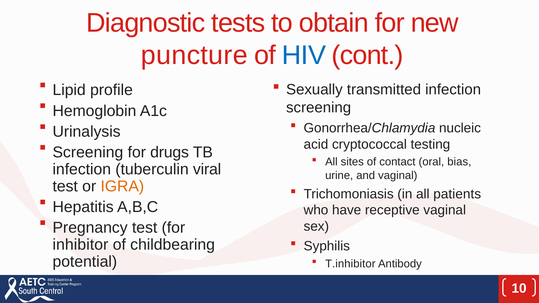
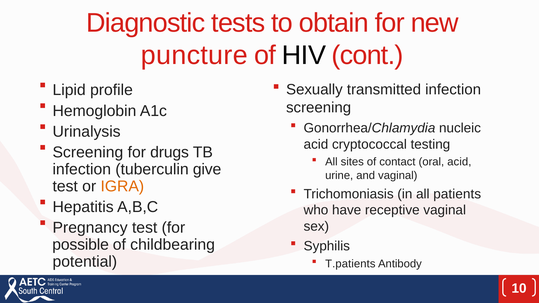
HIV colour: blue -> black (304, 55)
oral bias: bias -> acid (459, 162)
viral: viral -> give (207, 169)
inhibitor: inhibitor -> possible (81, 245)
T.inhibitor: T.inhibitor -> T.patients (350, 264)
